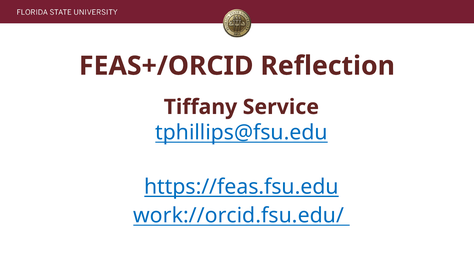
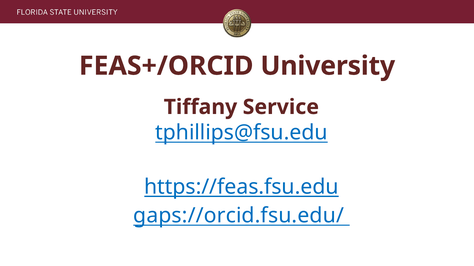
Reflection: Reflection -> University (328, 66)
work://orcid.fsu.edu/: work://orcid.fsu.edu/ -> gaps://orcid.fsu.edu/ (239, 216)
